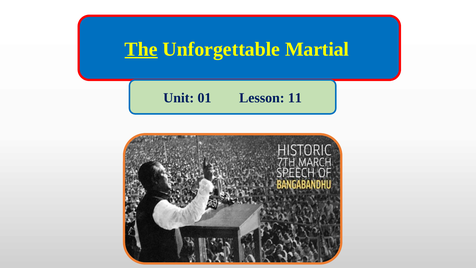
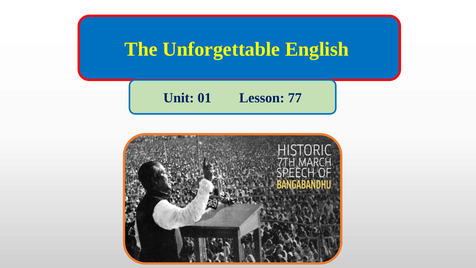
The underline: present -> none (141, 49)
Martial: Martial -> English (317, 49)
11: 11 -> 77 (295, 98)
